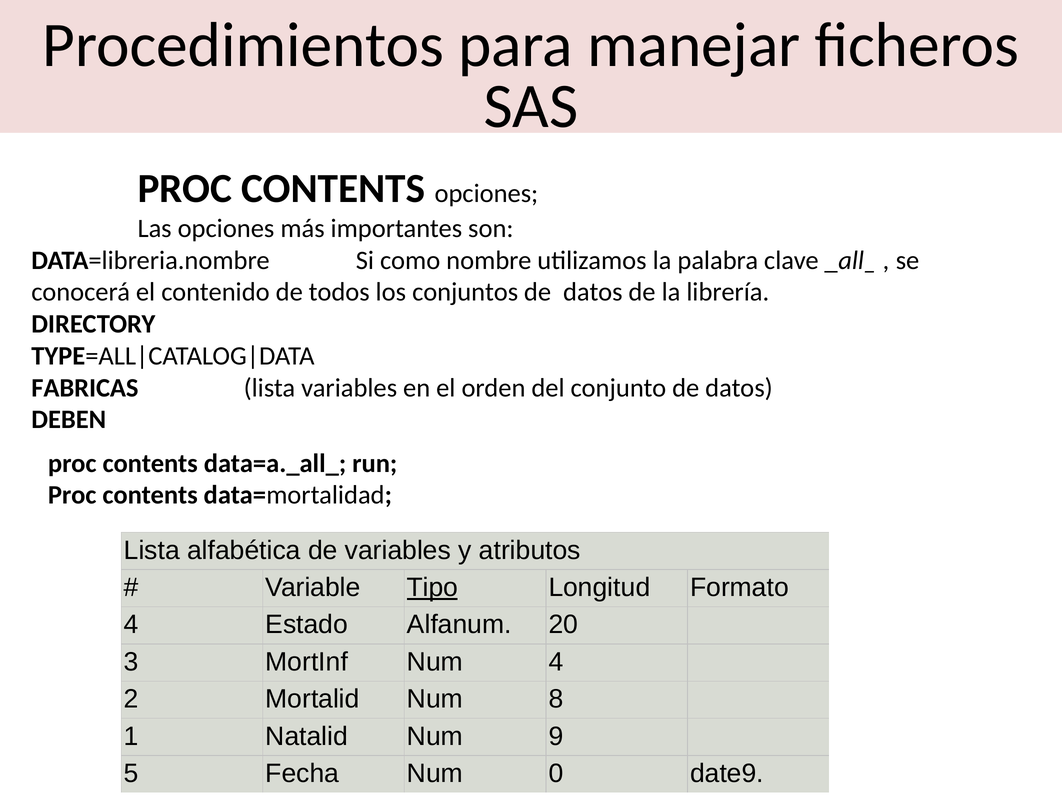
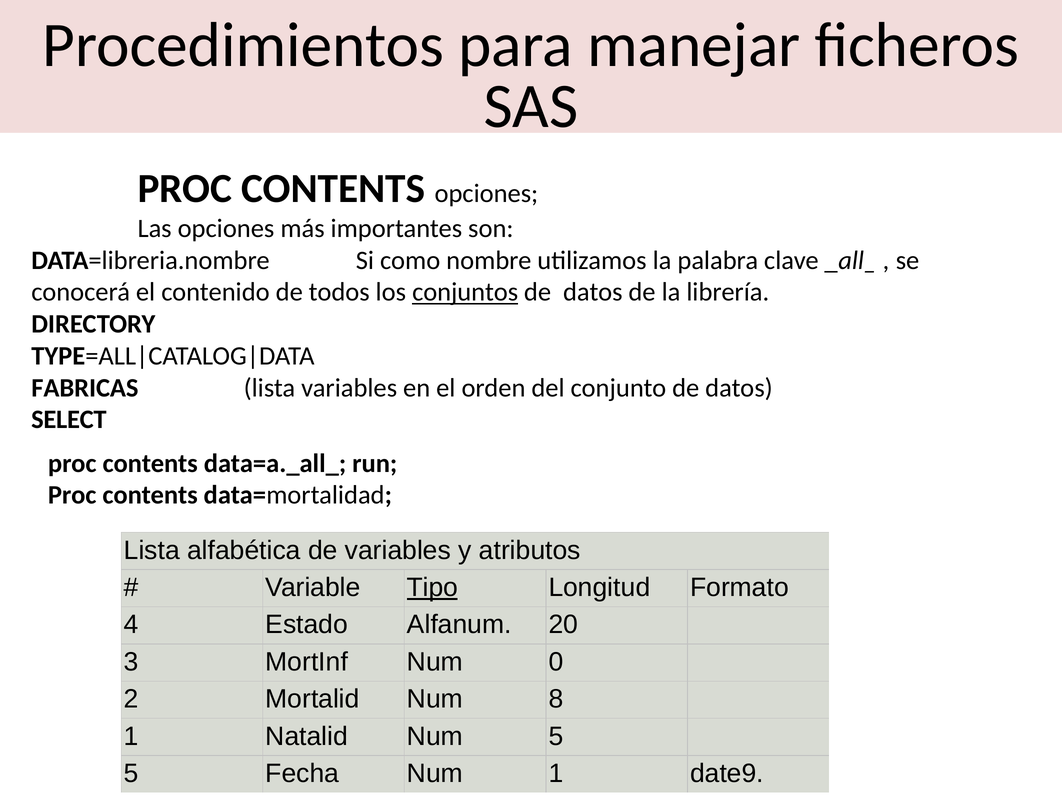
conjuntos underline: none -> present (465, 292)
DEBEN: DEBEN -> SELECT (69, 419)
Num 4: 4 -> 0 (556, 662)
Num 9: 9 -> 5 (556, 736)
Num 0: 0 -> 1 (556, 773)
